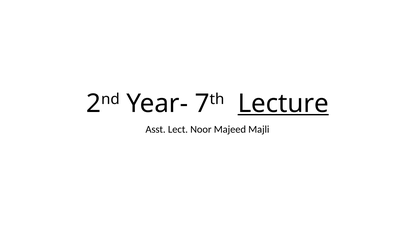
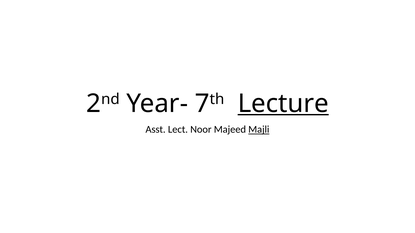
Majli underline: none -> present (259, 130)
